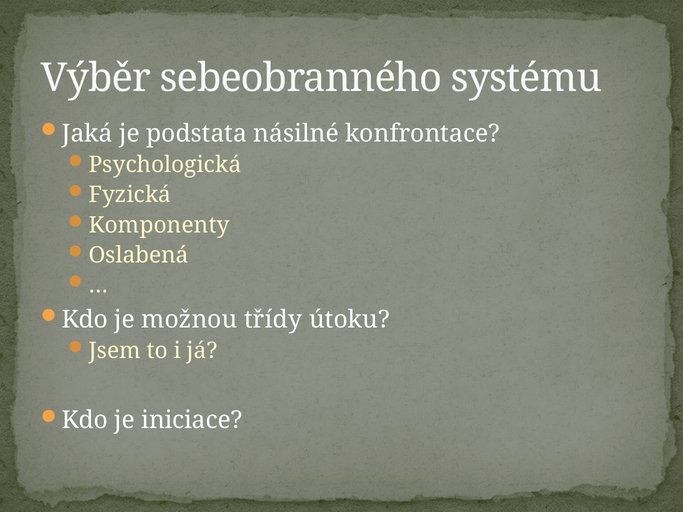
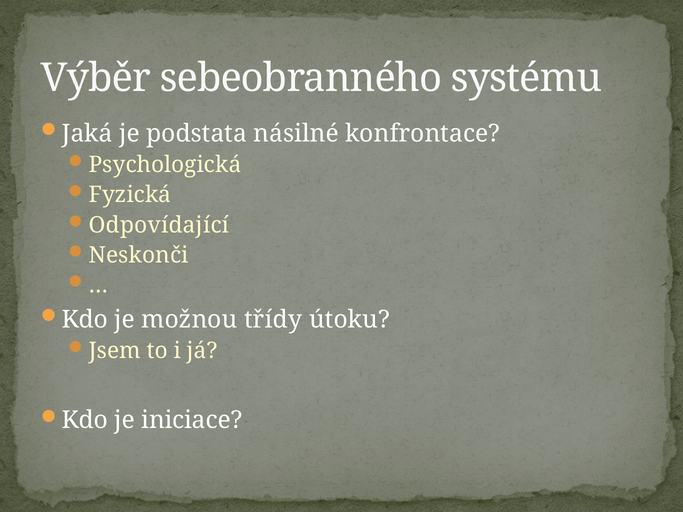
Komponenty: Komponenty -> Odpovídající (159, 225)
Oslabená: Oslabená -> Neskonči (139, 255)
